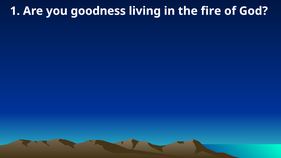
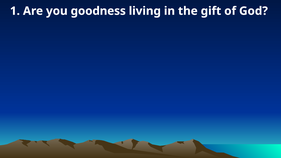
fire: fire -> gift (211, 11)
